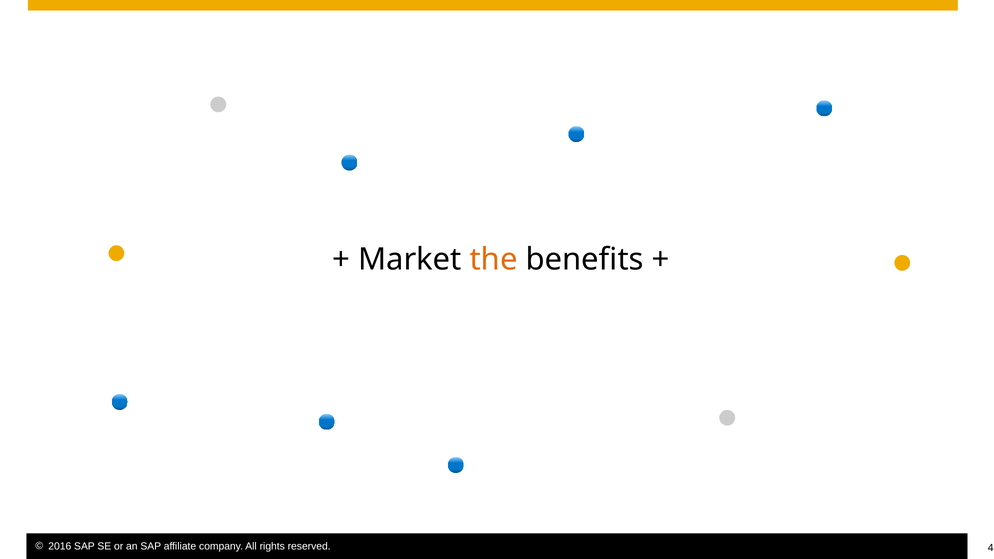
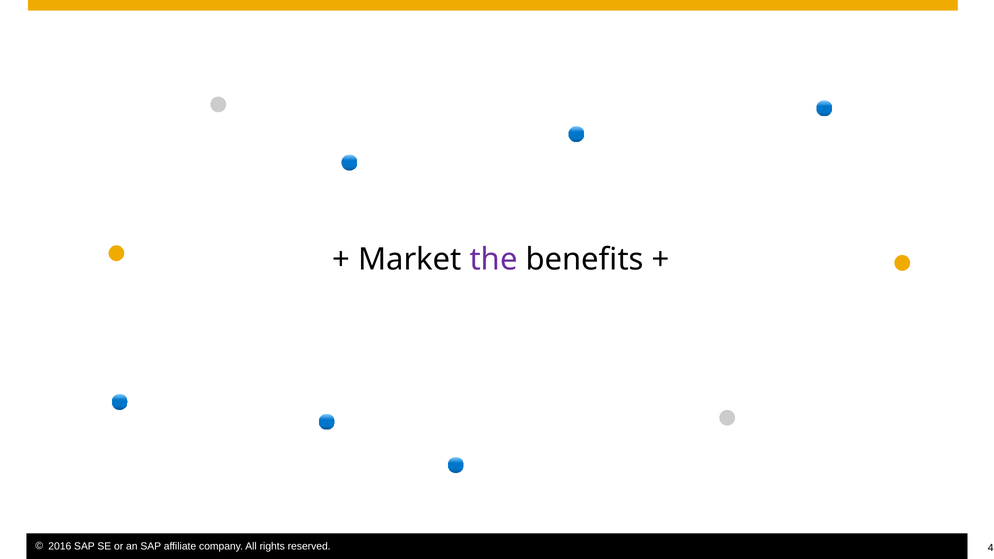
the colour: orange -> purple (494, 260)
